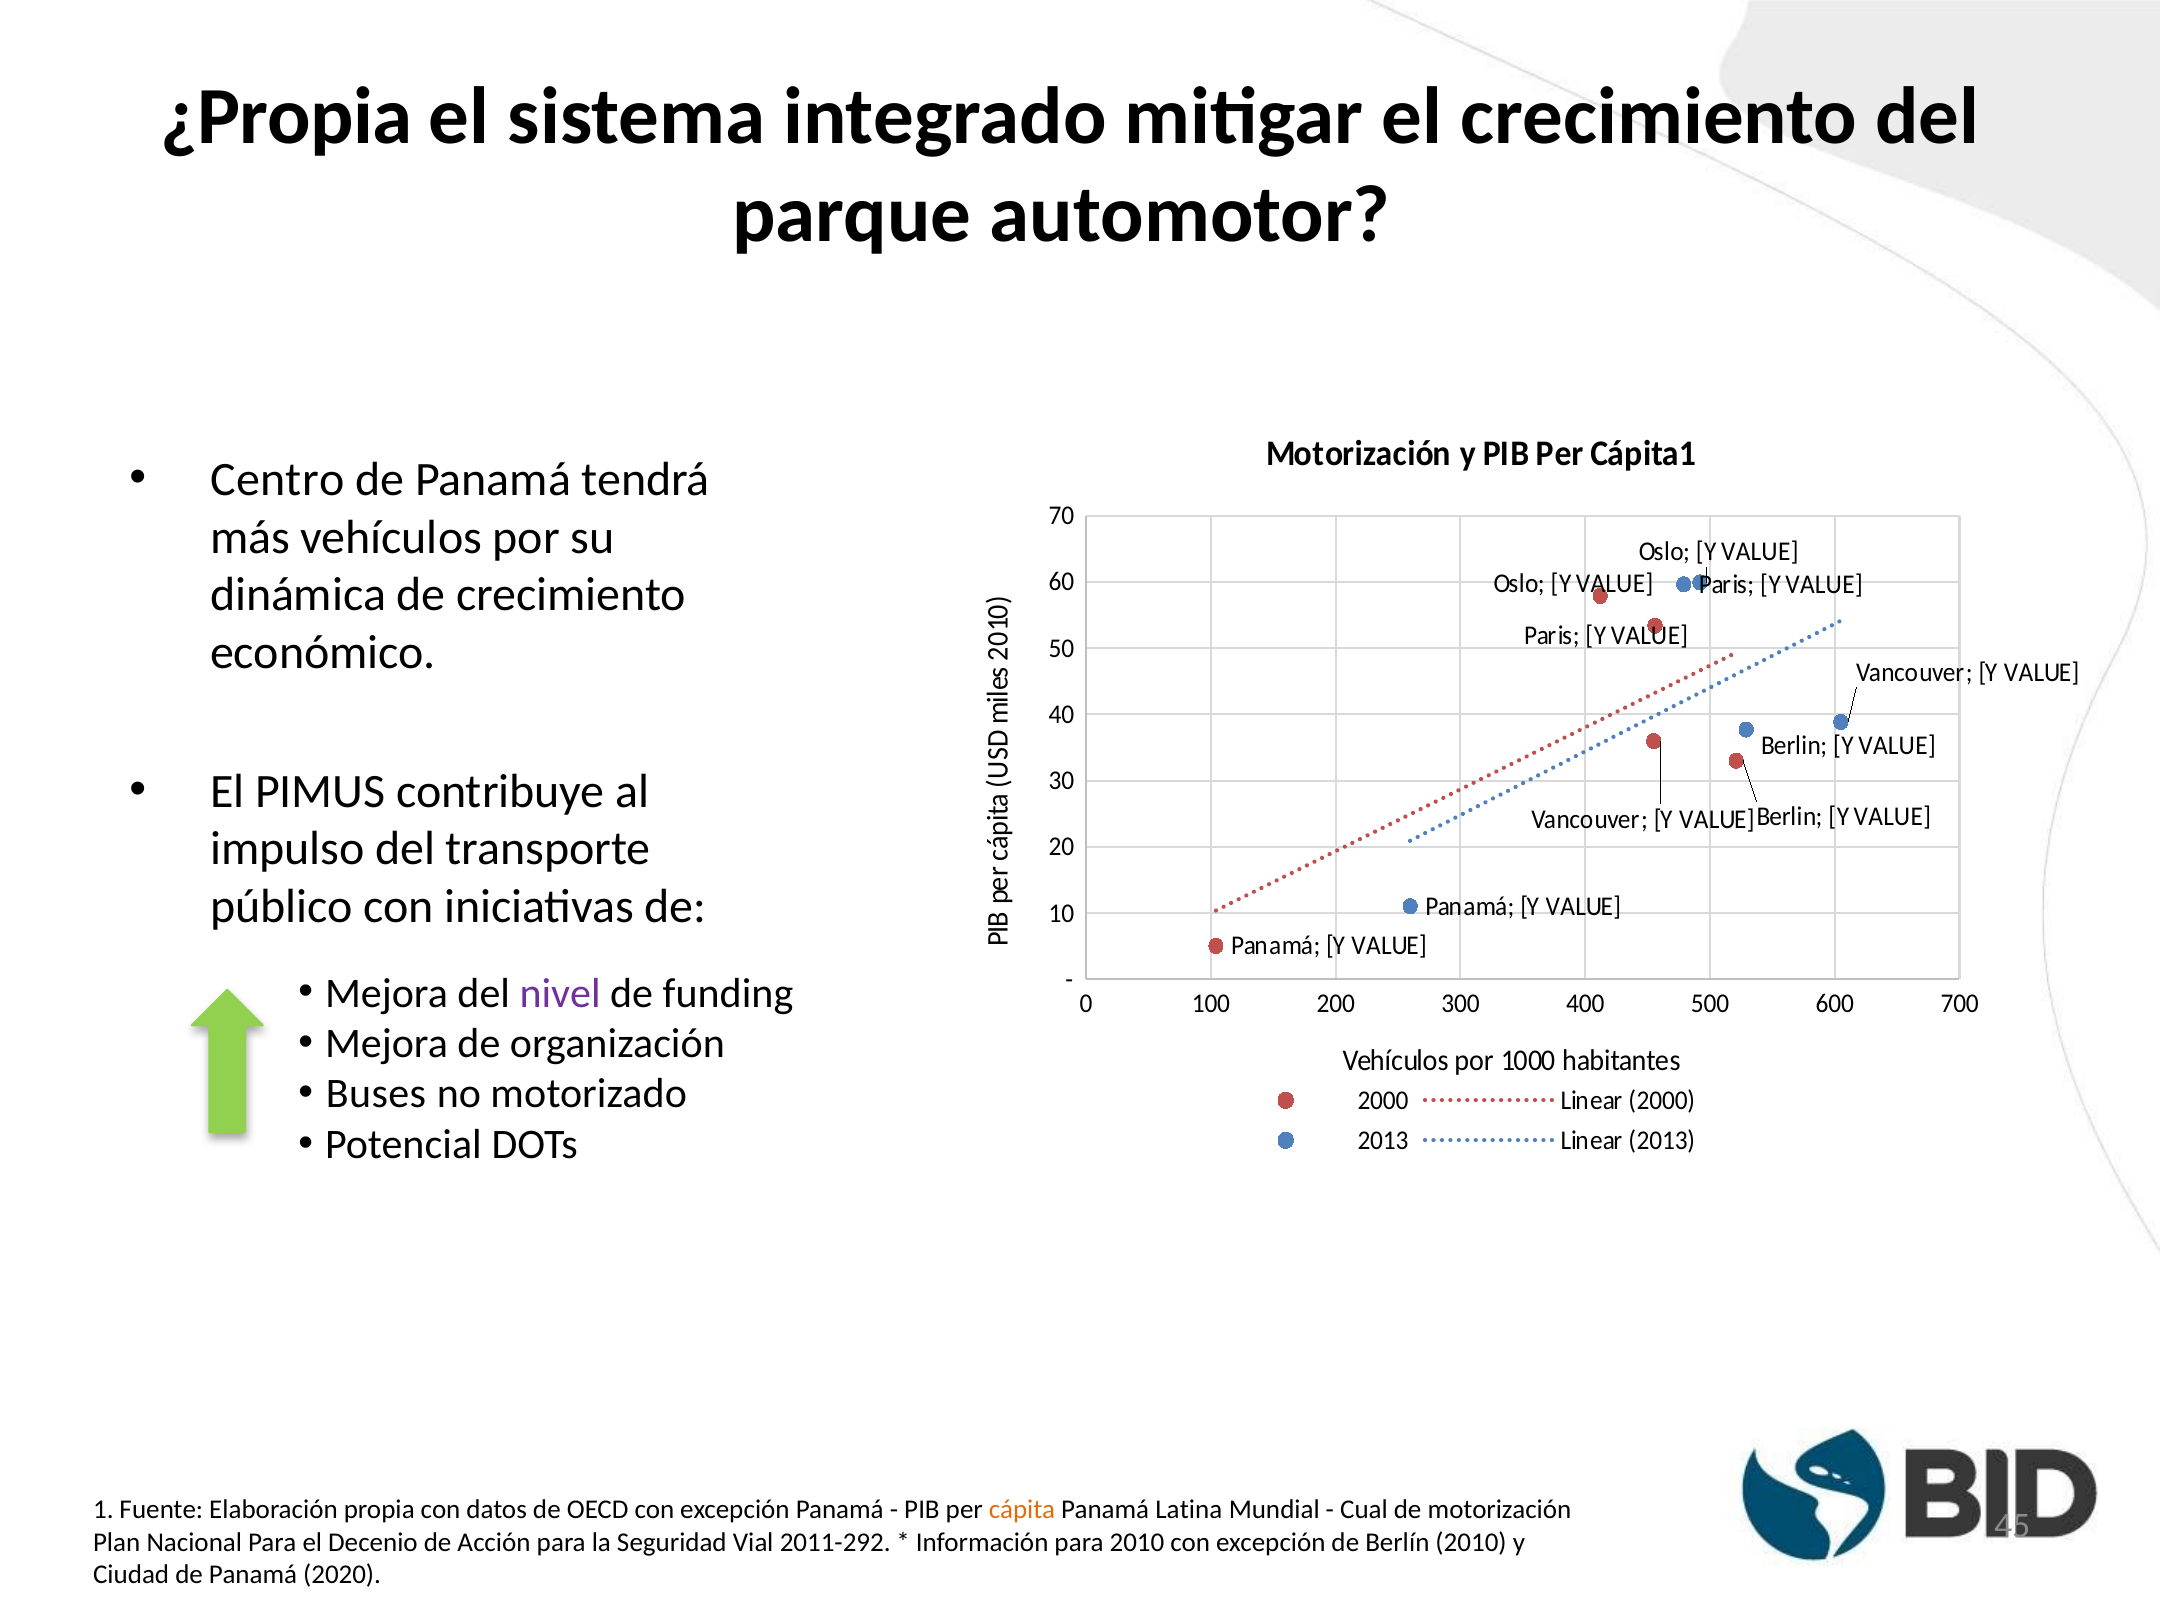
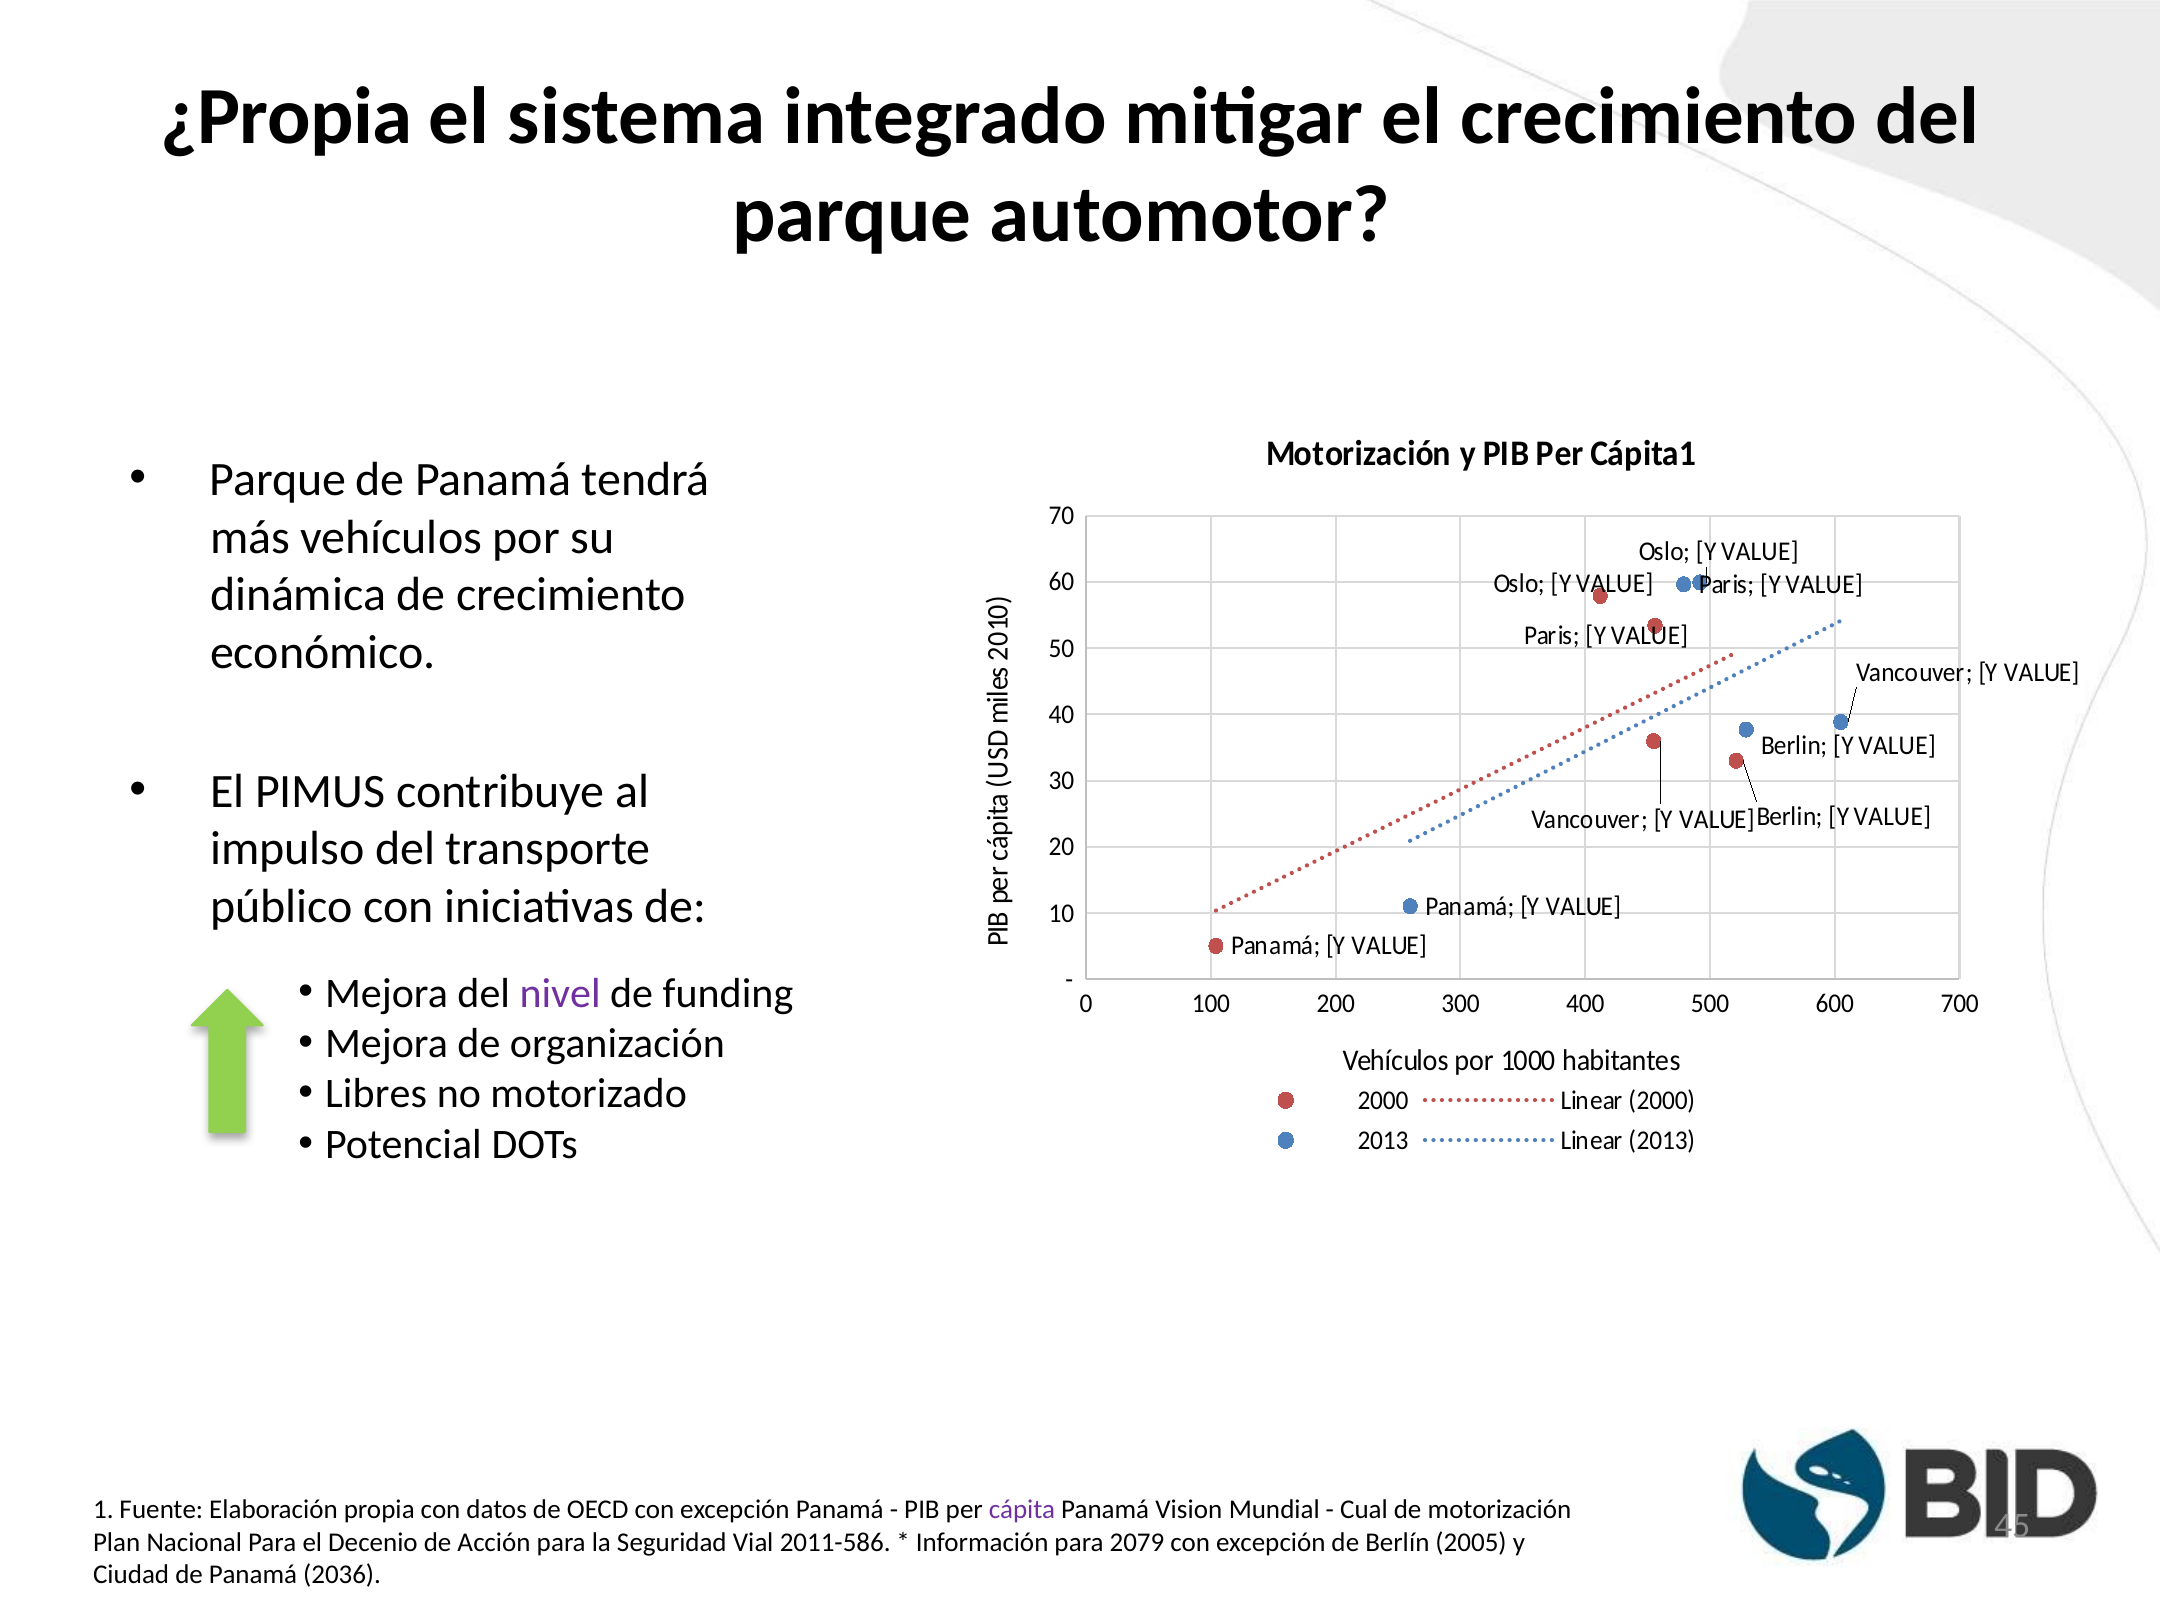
Centro: Centro -> Parque (278, 480)
Buses: Buses -> Libres (376, 1094)
cápita colour: orange -> purple (1022, 1510)
Latina: Latina -> Vision (1189, 1510)
2011-292: 2011-292 -> 2011-586 (835, 1542)
para 2010: 2010 -> 2079 (1137, 1542)
Berlín 2010: 2010 -> 2005 (1471, 1542)
2020: 2020 -> 2036 (342, 1575)
